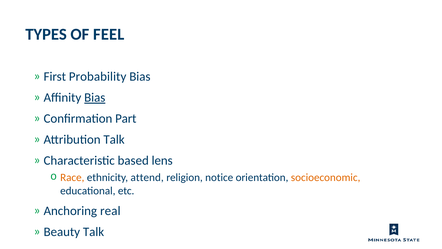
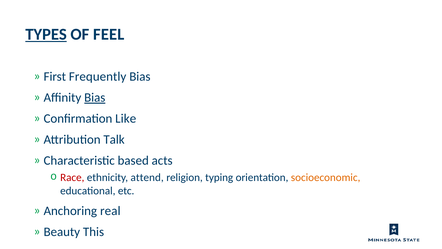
TYPES underline: none -> present (46, 34)
Probability: Probability -> Frequently (98, 76)
Part: Part -> Like (126, 118)
lens: lens -> acts (162, 160)
Race colour: orange -> red (72, 177)
notice: notice -> typing (219, 177)
Beauty Talk: Talk -> This (94, 232)
